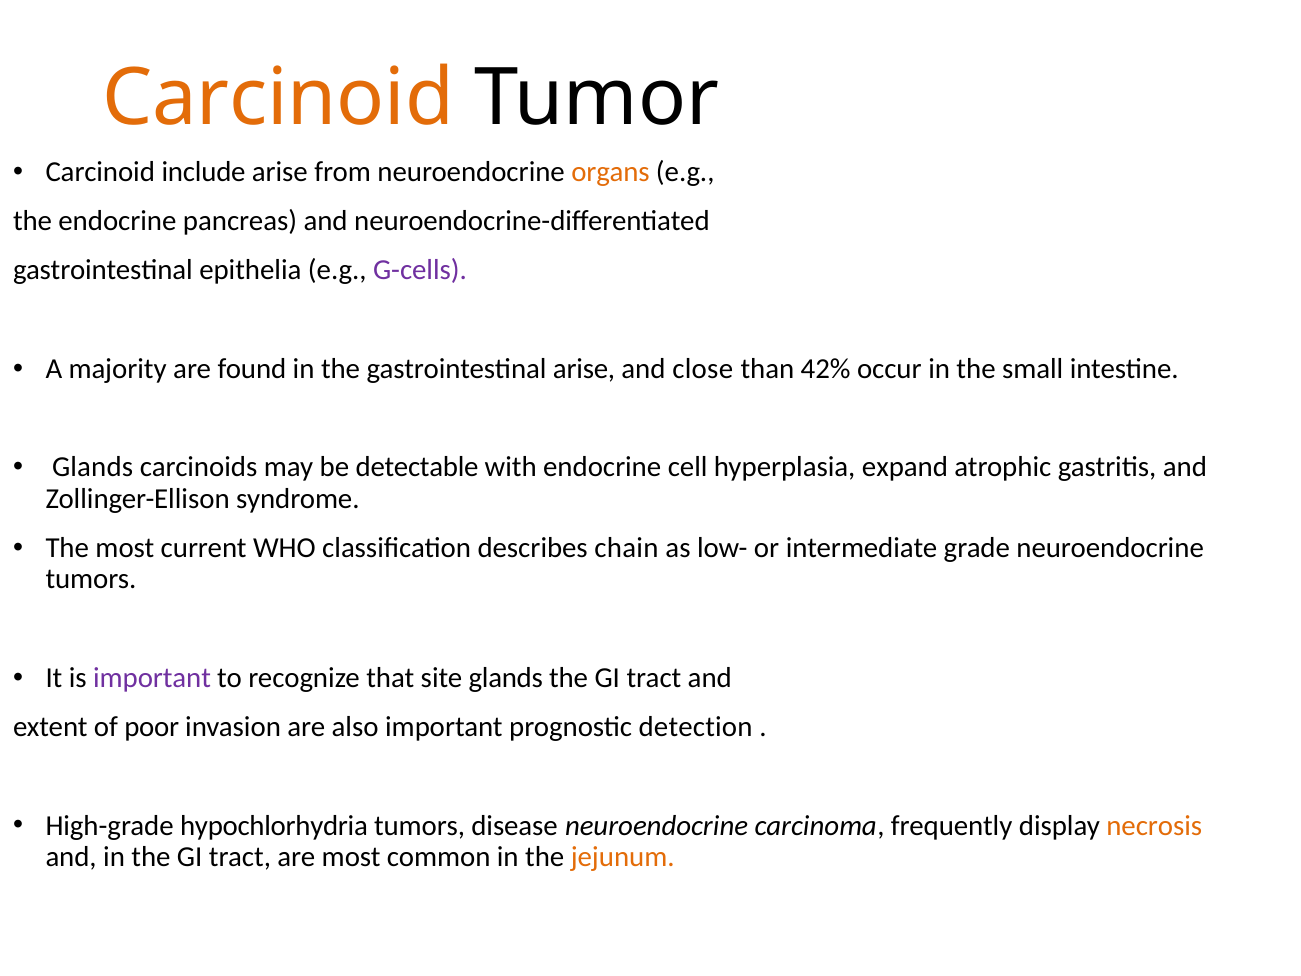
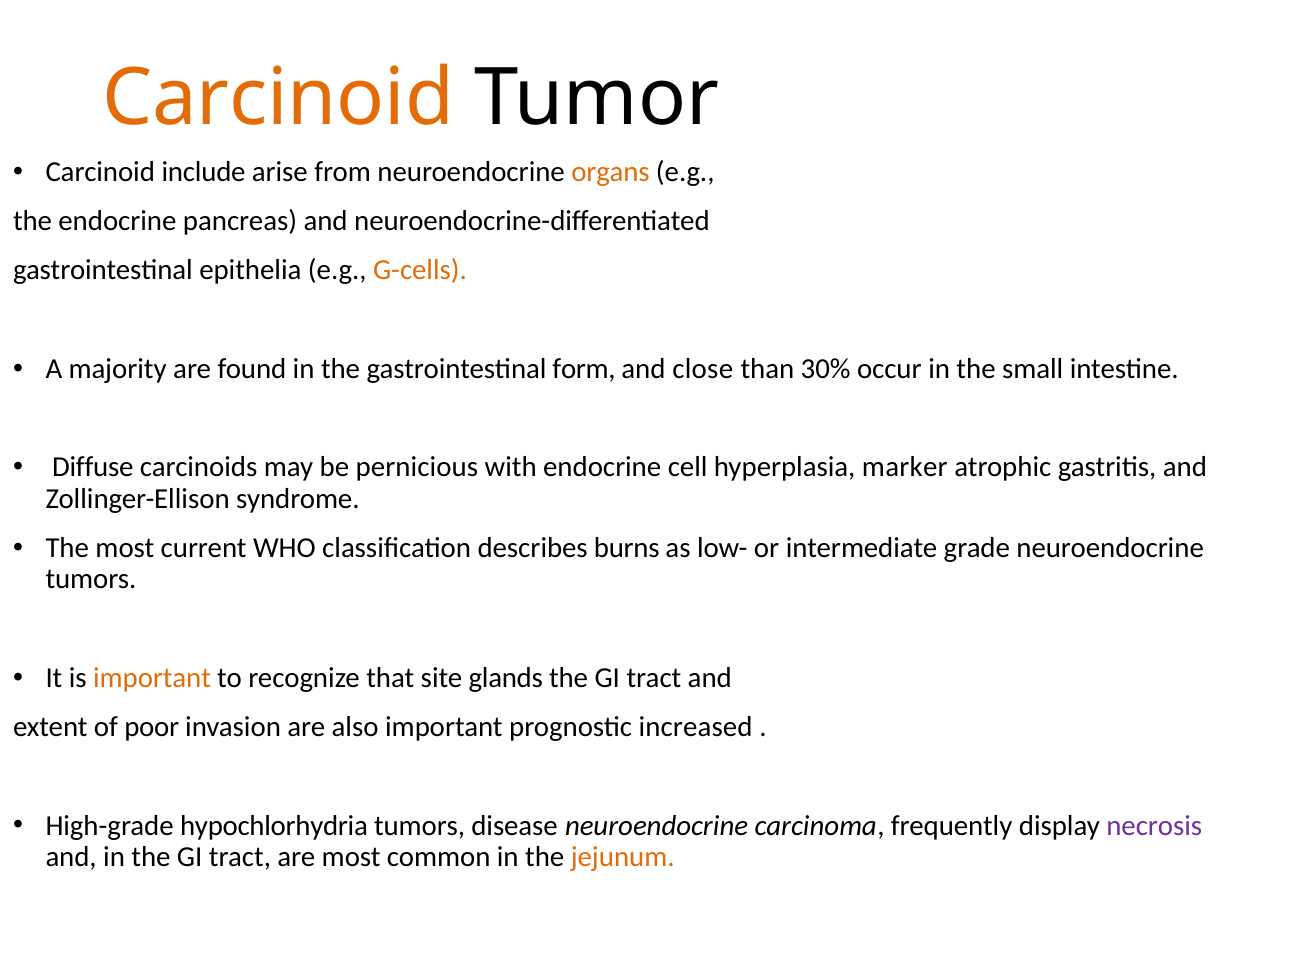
G-cells colour: purple -> orange (420, 270)
gastrointestinal arise: arise -> form (584, 369)
42%: 42% -> 30% (826, 369)
Glands: Glands -> Diffuse (93, 467)
detectable: detectable -> pernicious (417, 467)
expand: expand -> marker (905, 467)
chain: chain -> burns (627, 548)
important colour: purple -> orange (152, 678)
detection: detection -> increased (696, 727)
necrosis colour: orange -> purple (1154, 825)
